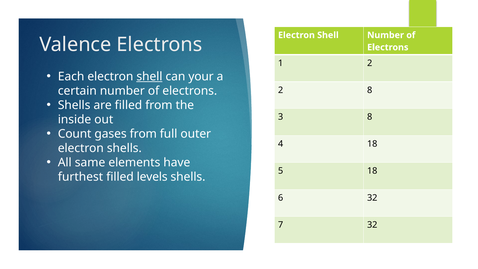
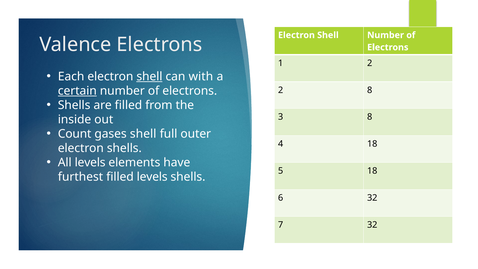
your: your -> with (201, 76)
certain underline: none -> present (77, 91)
gases from: from -> shell (143, 134)
All same: same -> levels (90, 162)
